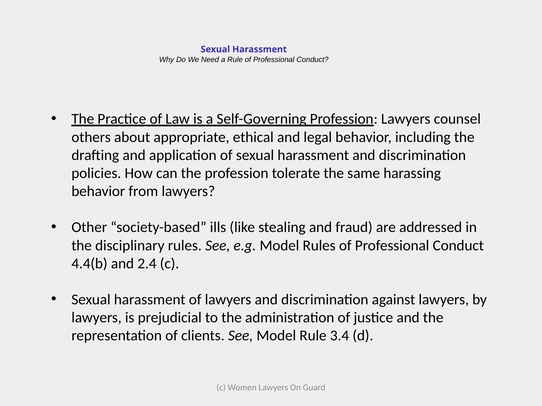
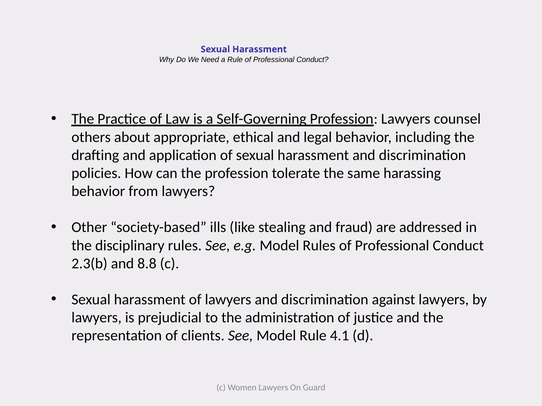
4.4(b: 4.4(b -> 2.3(b (89, 264)
2.4: 2.4 -> 8.8 (147, 264)
3.4: 3.4 -> 4.1 (340, 336)
